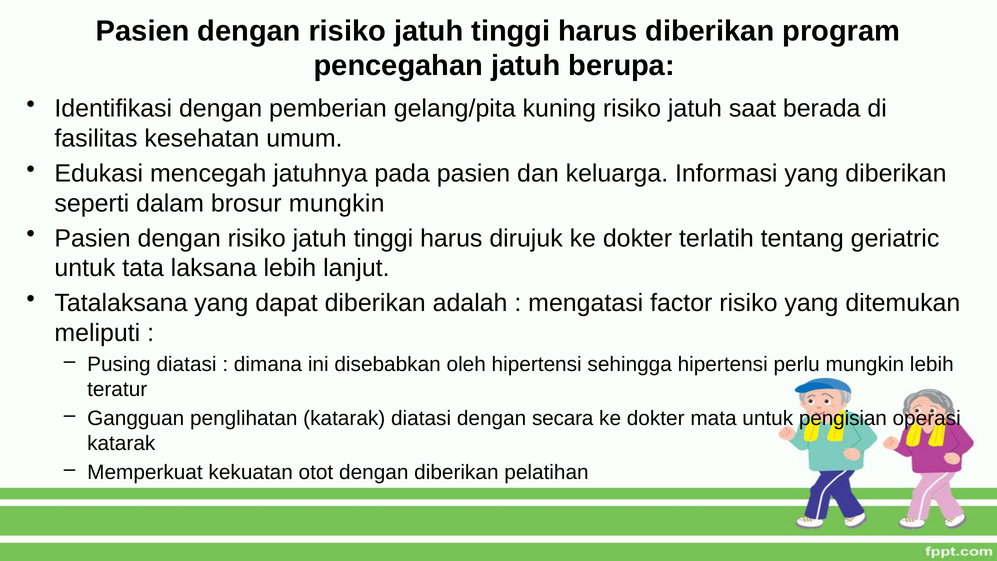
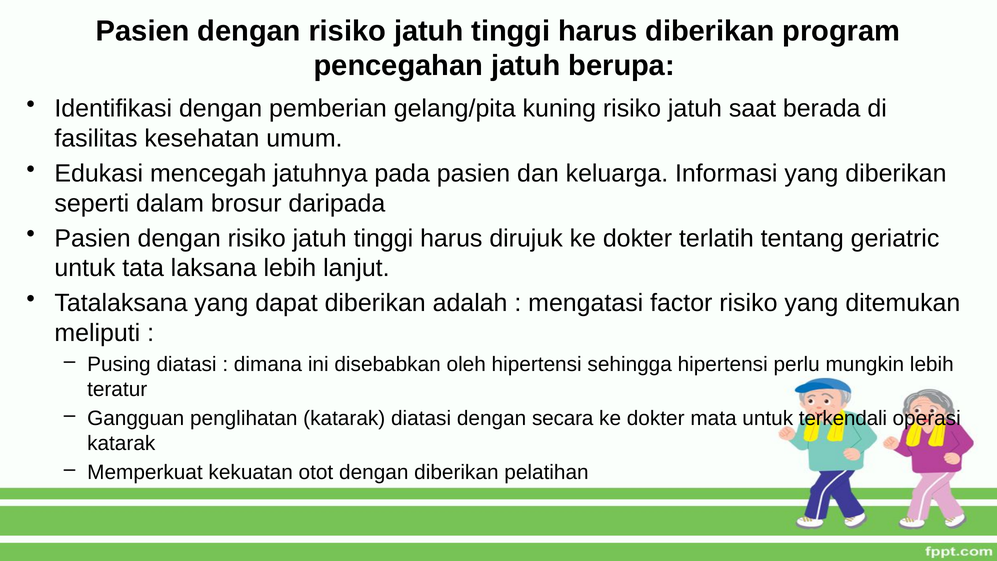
brosur mungkin: mungkin -> daripada (337, 203)
pengisian: pengisian -> terkendali (843, 418)
